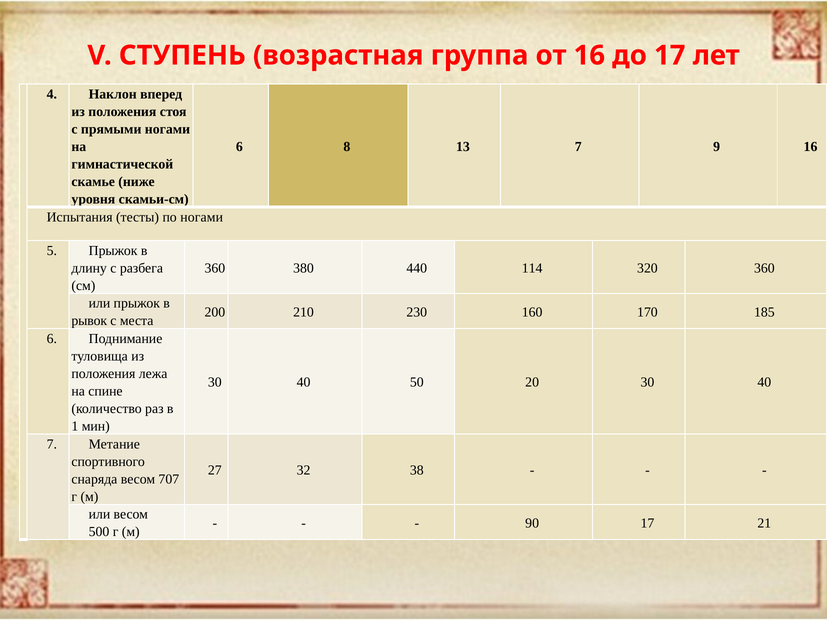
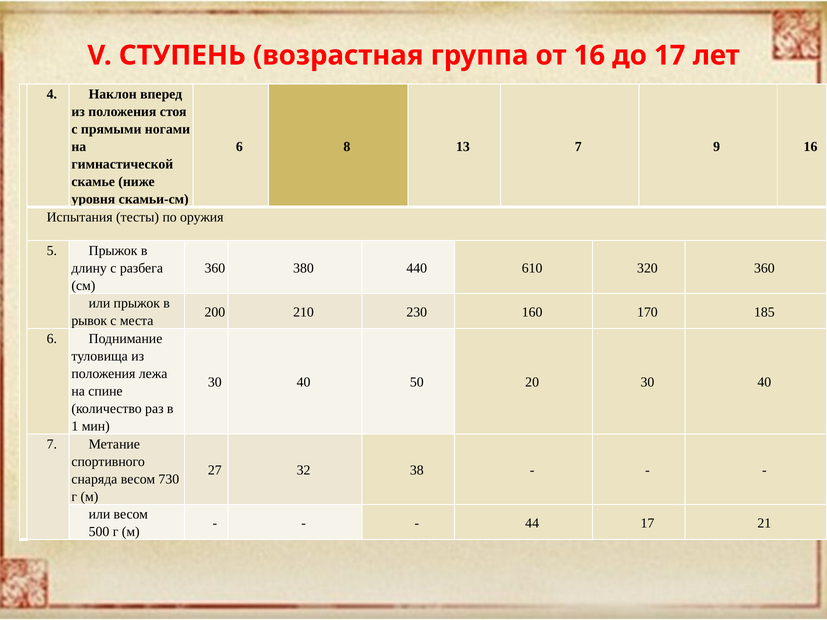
по ногами: ногами -> оружия (202, 217)
114: 114 -> 610 (532, 268)
707: 707 -> 730 (169, 479)
90: 90 -> 44 (532, 523)
